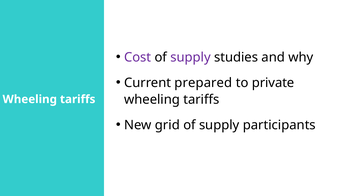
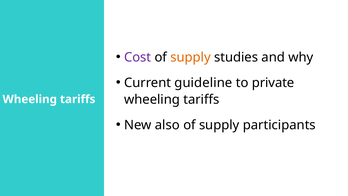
supply colour: purple -> orange (191, 57)
prepared: prepared -> guideline (203, 83)
grid: grid -> also (167, 125)
